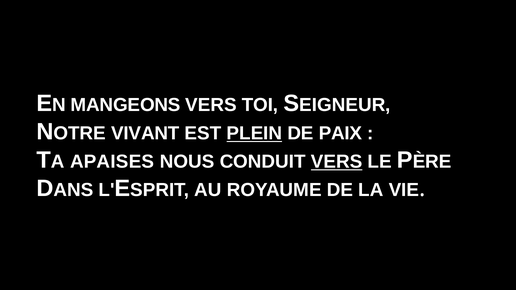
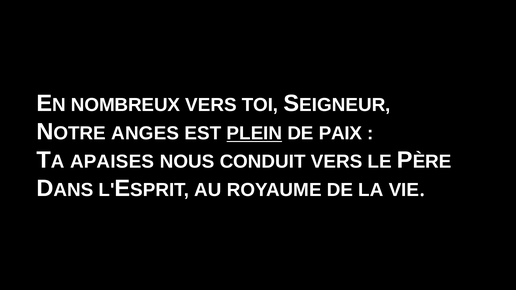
MANGEONS: MANGEONS -> NOMBREUX (126, 105)
VIVANT: VIVANT -> ANGES (145, 134)
VERS underline: present -> none (337, 162)
